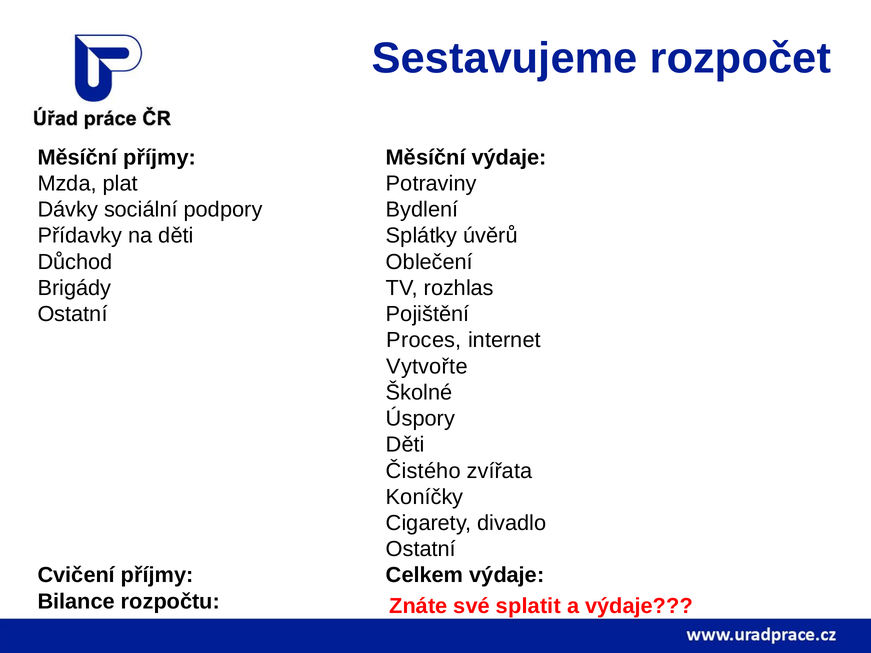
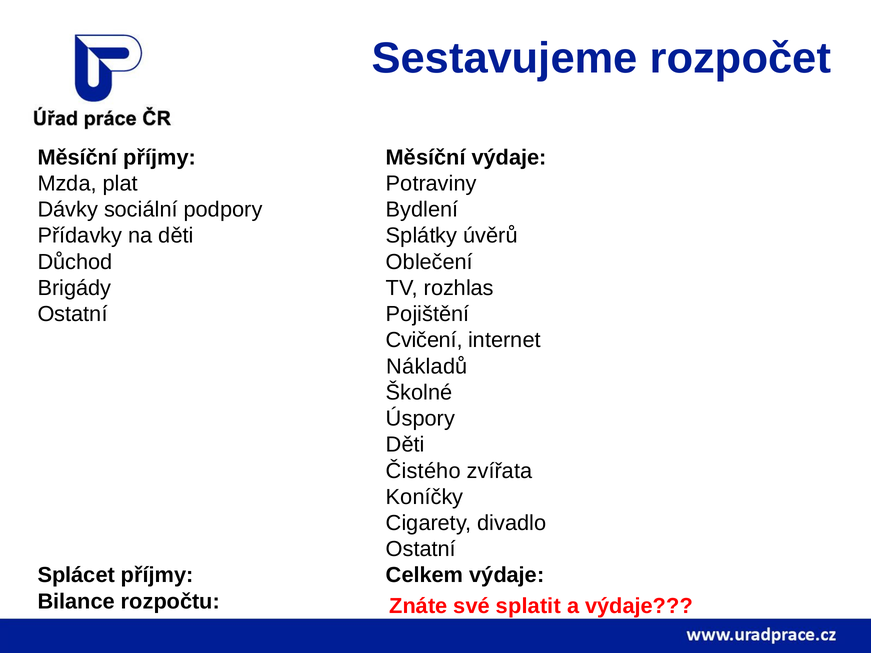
Proces: Proces -> Cvičení (424, 340)
Vytvořte: Vytvořte -> Nákladů (427, 366)
Cvičení: Cvičení -> Splácet (76, 576)
